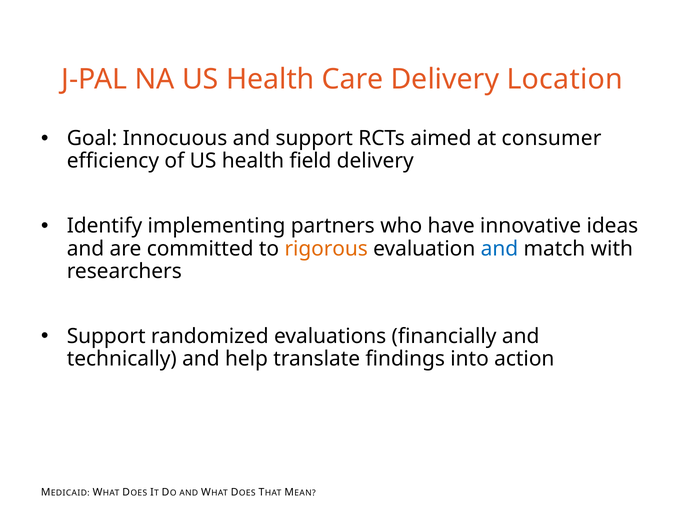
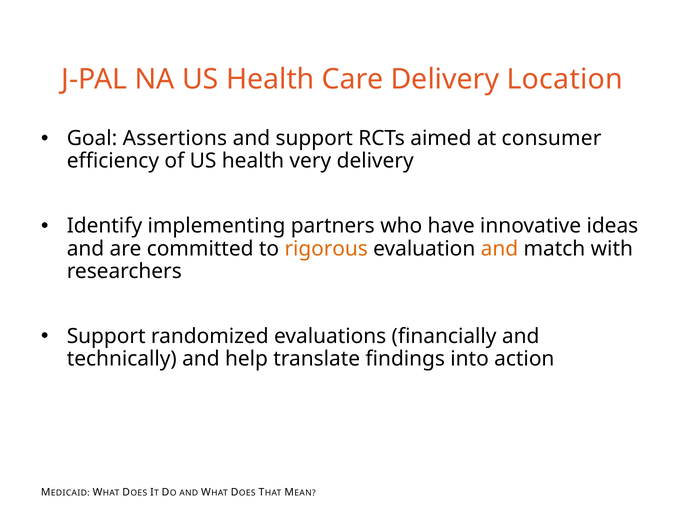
Innocuous: Innocuous -> Assertions (175, 138)
field: field -> very (310, 161)
and colour: blue -> orange (499, 249)
